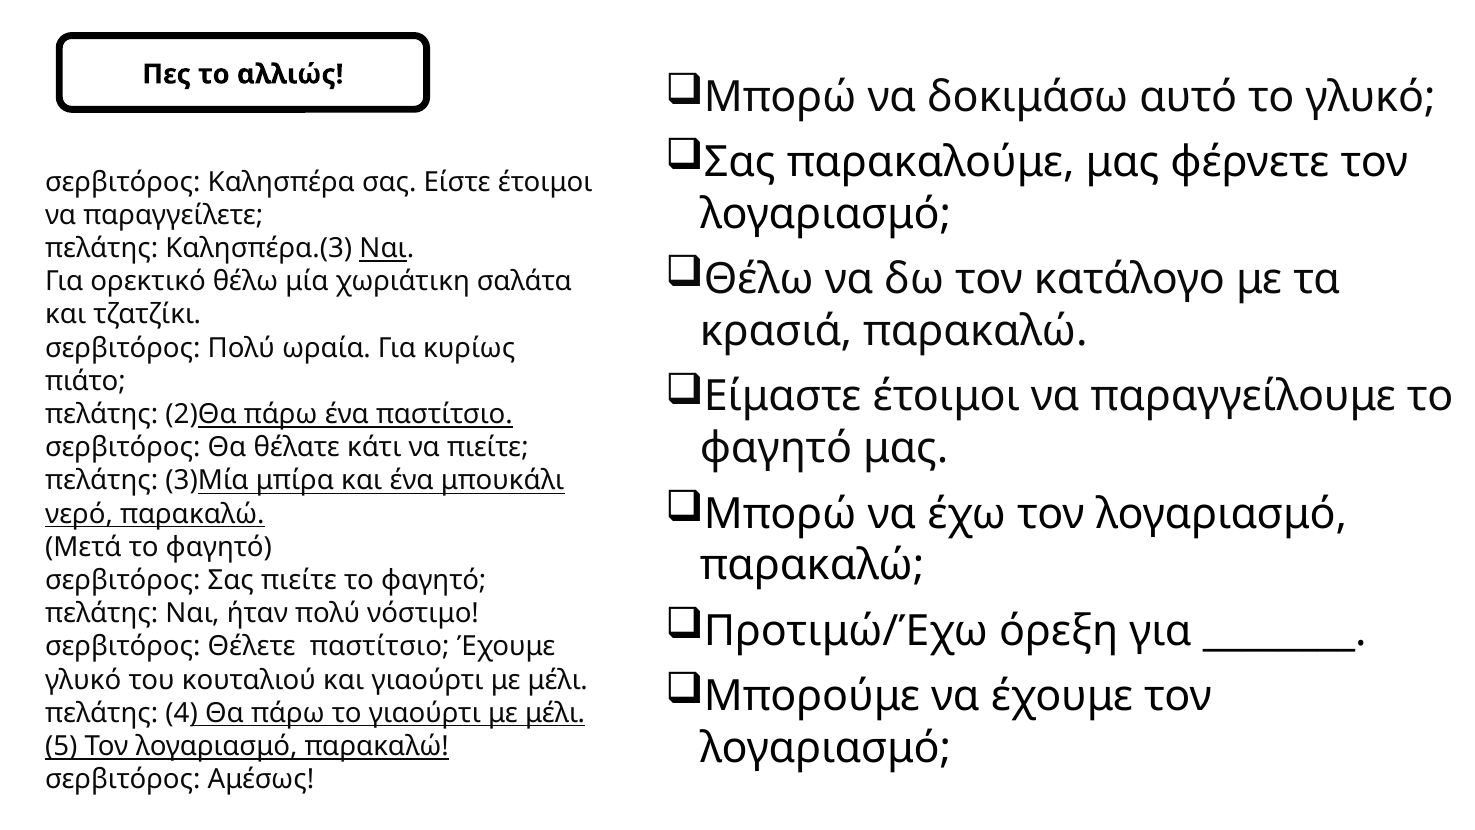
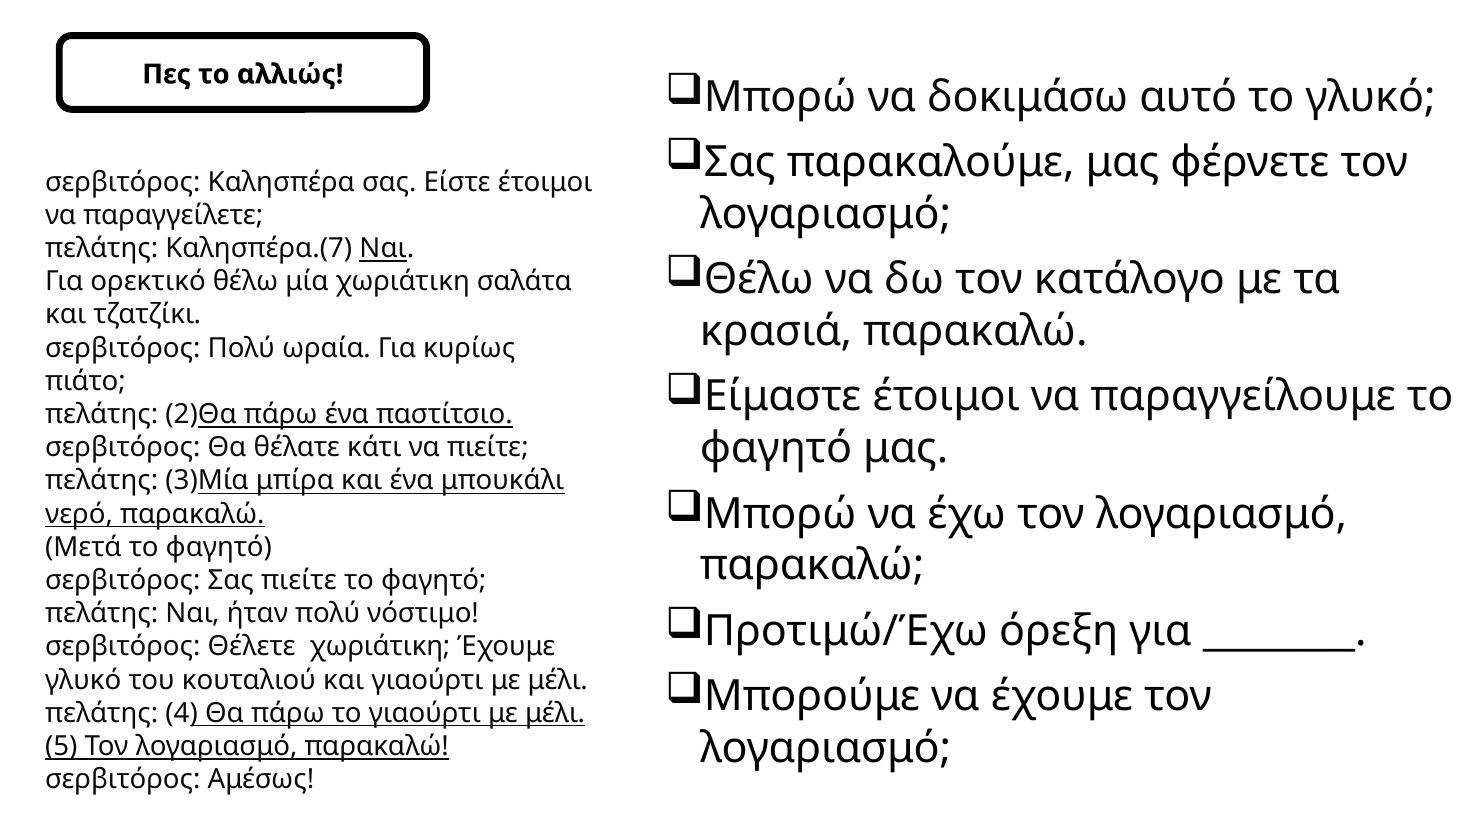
Καλησπέρα.(3: Καλησπέρα.(3 -> Καλησπέρα.(7 (259, 248)
Θέλετε παστίτσιο: παστίτσιο -> χωριάτικη (380, 646)
